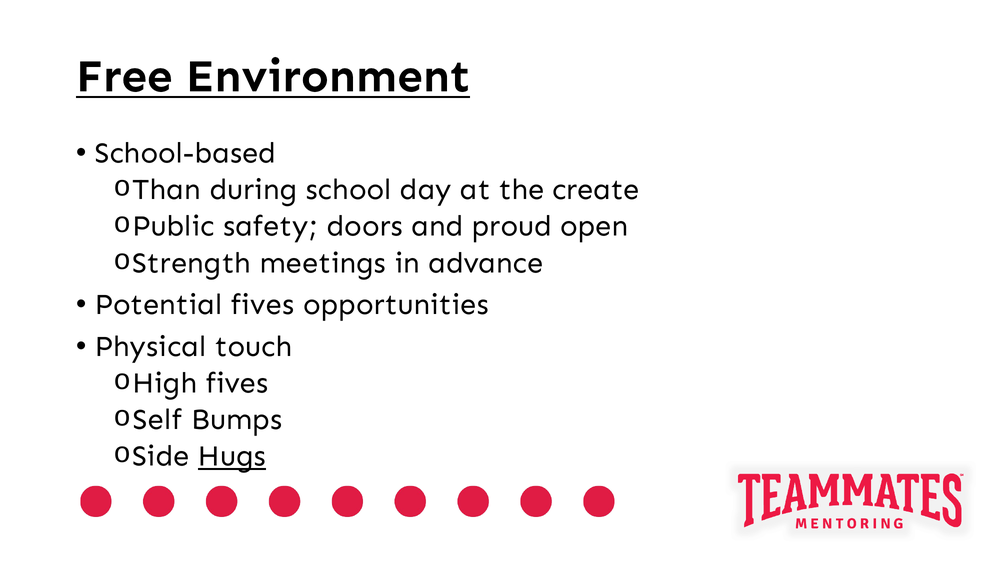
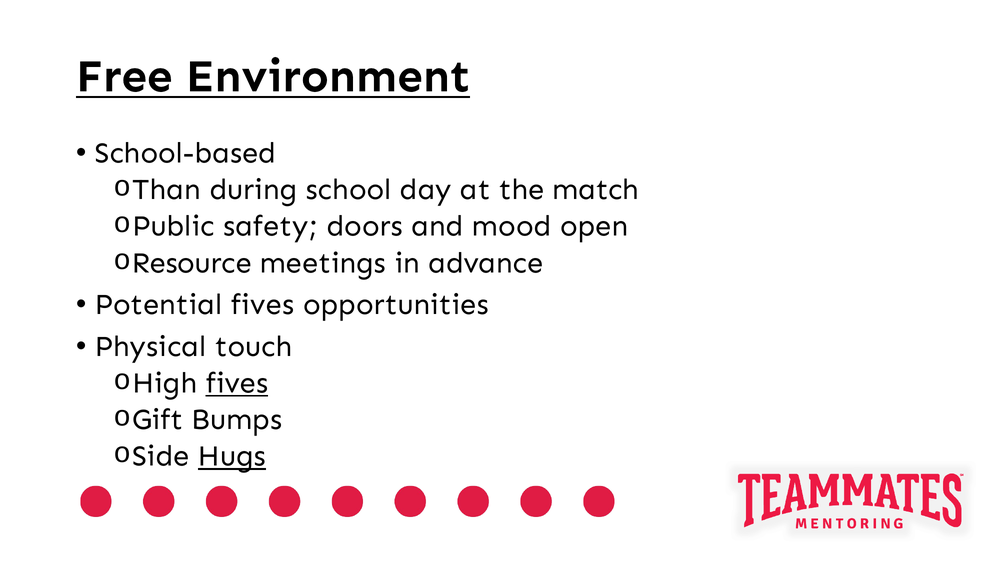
create: create -> match (596, 190)
proud: proud -> mood (512, 226)
Strength: Strength -> Resource (192, 263)
fives underline: none -> present (237, 383)
Self: Self -> Gift (158, 420)
